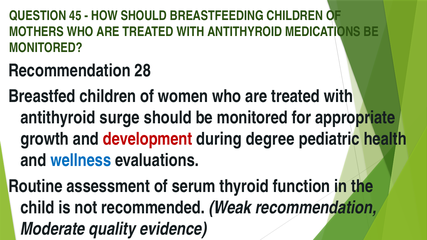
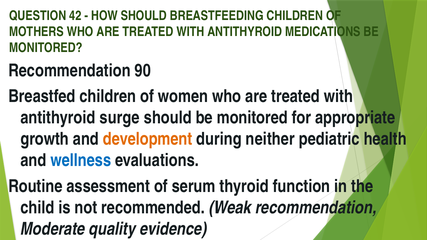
45: 45 -> 42 (75, 16)
28: 28 -> 90 (143, 71)
development colour: red -> orange (148, 139)
degree: degree -> neither (270, 139)
